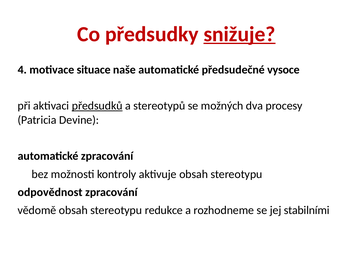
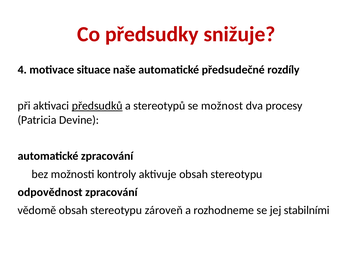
snižuje underline: present -> none (240, 34)
vysoce: vysoce -> rozdíly (283, 70)
možných: možných -> možnost (222, 106)
redukce: redukce -> zároveň (164, 210)
